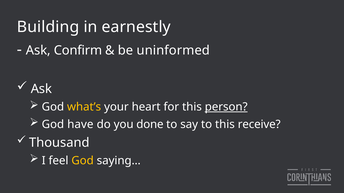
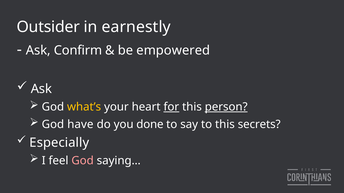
Building: Building -> Outsider (48, 27)
uninformed: uninformed -> empowered (173, 50)
for underline: none -> present (171, 107)
receive: receive -> secrets (259, 125)
Thousand: Thousand -> Especially (59, 143)
God colour: yellow -> pink (83, 161)
